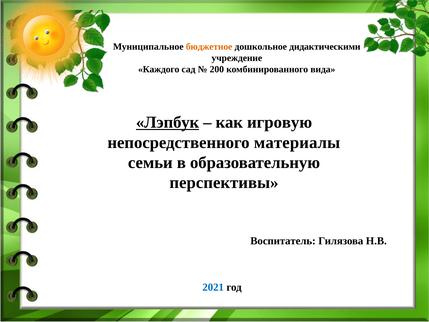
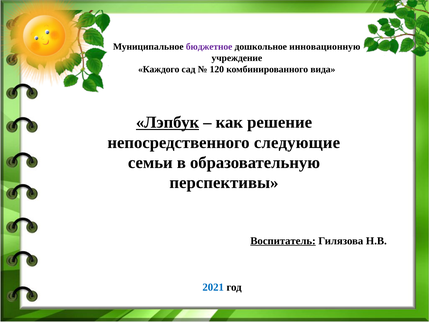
бюджетное colour: orange -> purple (209, 47)
дидактическими: дидактическими -> инновационную (325, 47)
200: 200 -> 120 (217, 69)
игровую: игровую -> решение (280, 122)
материалы: материалы -> следующие (297, 142)
Воспитатель underline: none -> present (283, 241)
